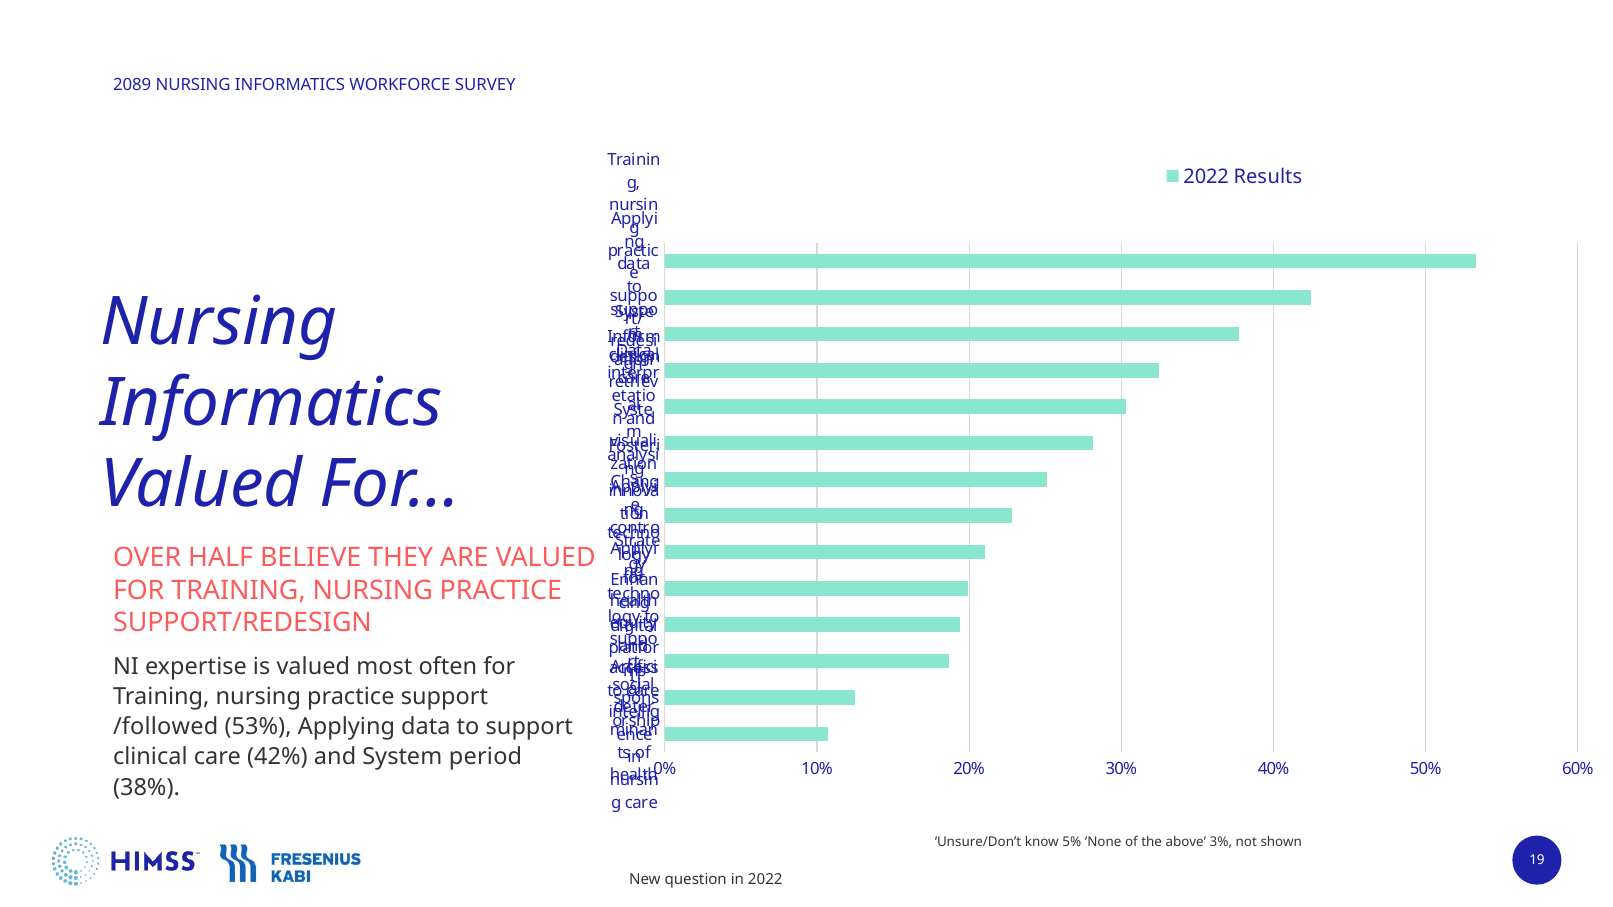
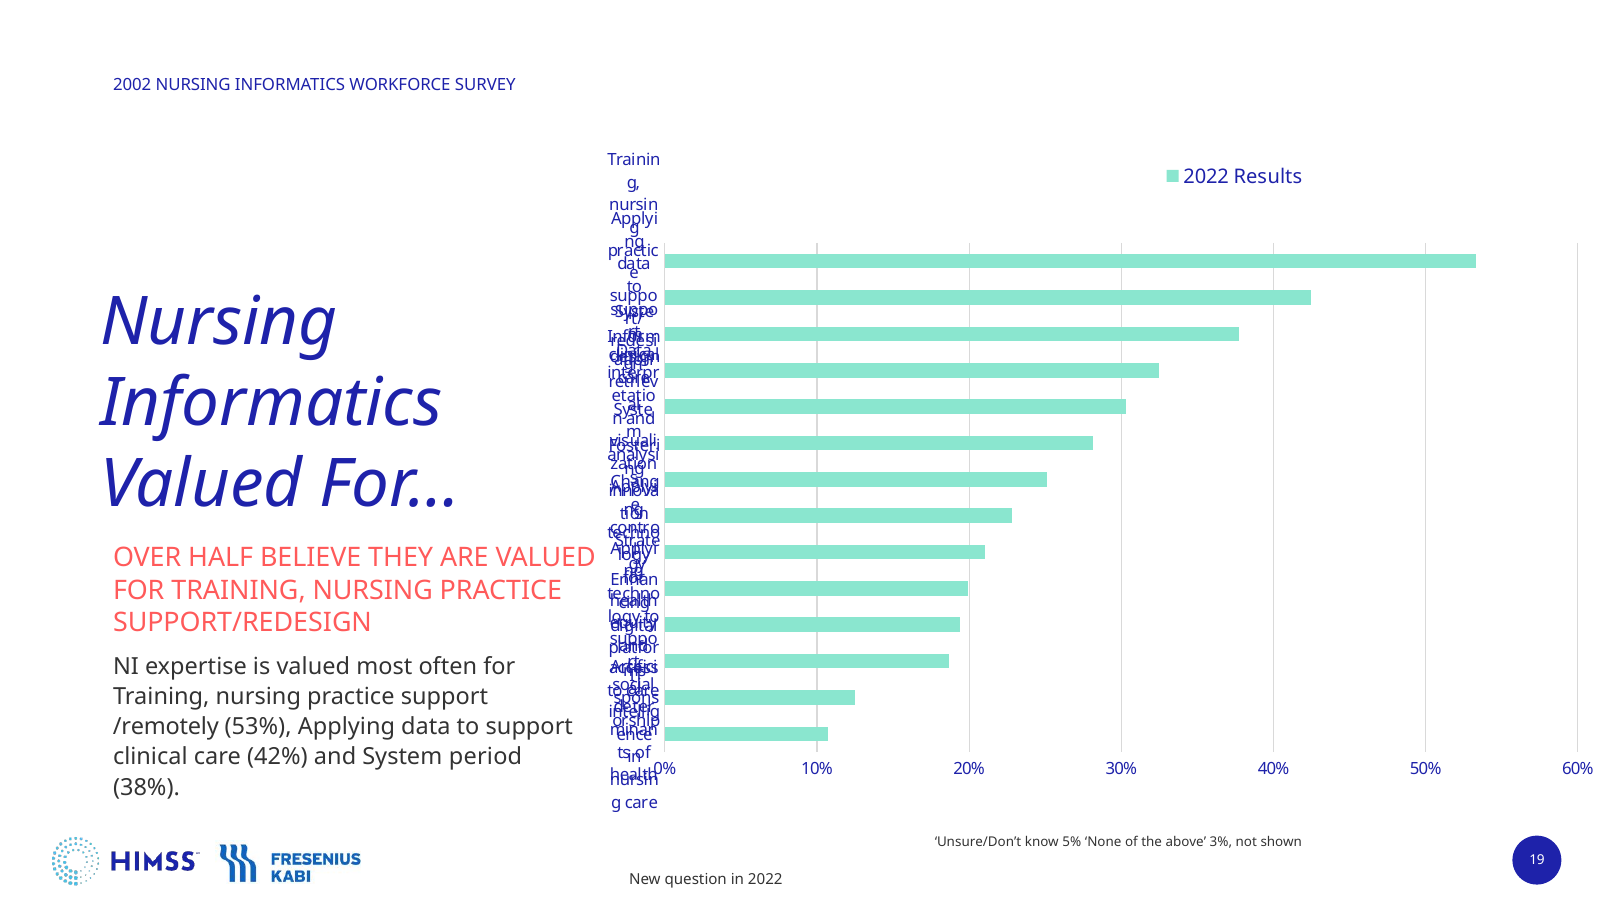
2089: 2089 -> 2002 (132, 85)
/followed: /followed -> /remotely (166, 727)
